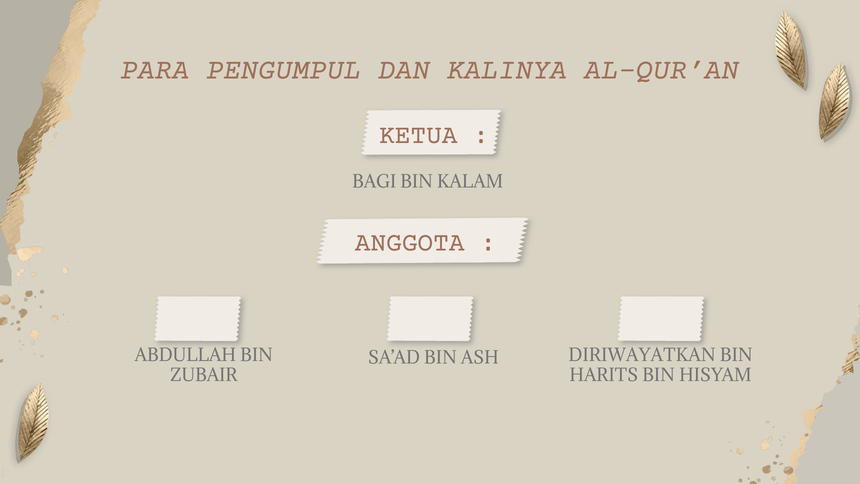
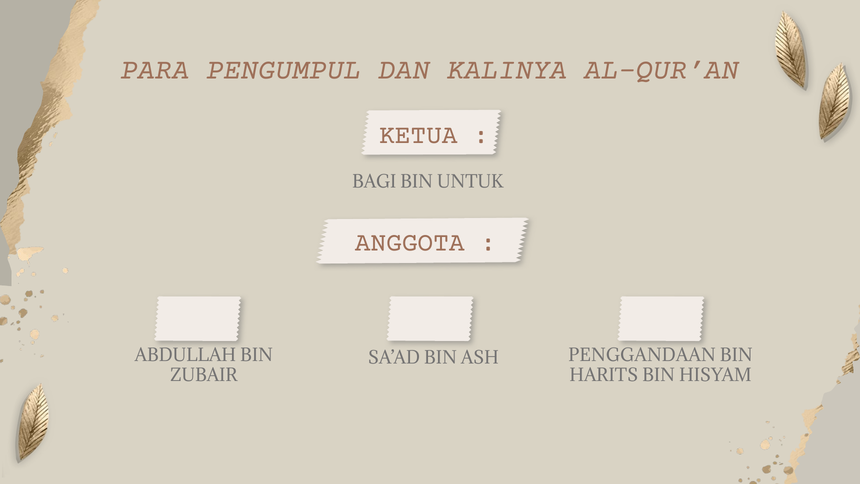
KALAM: KALAM -> UNTUK (470, 182)
DIRIWAYATKAN: DIRIWAYATKAN -> PENGGANDAAN (642, 355)
